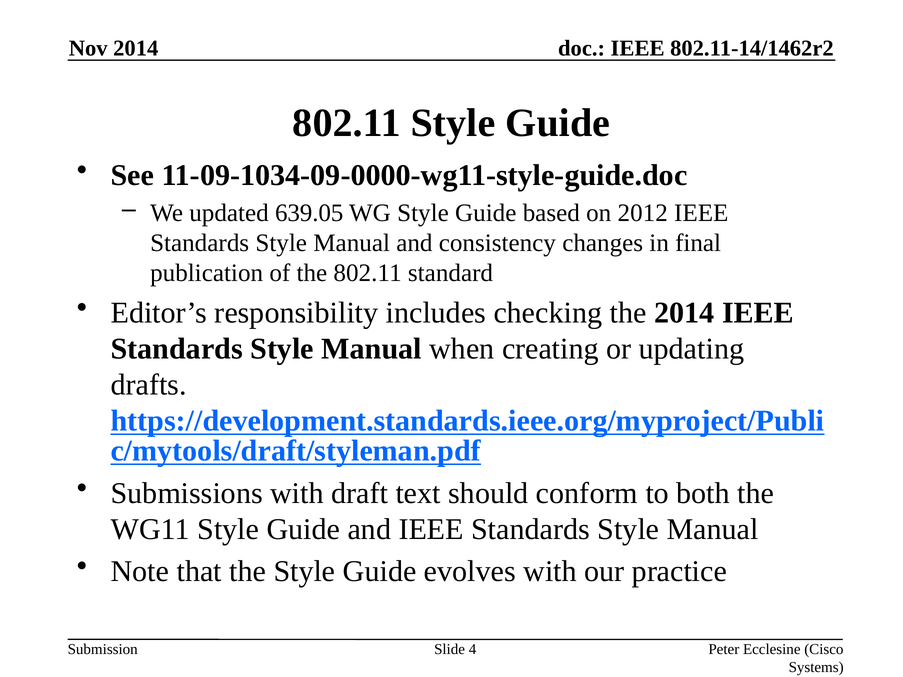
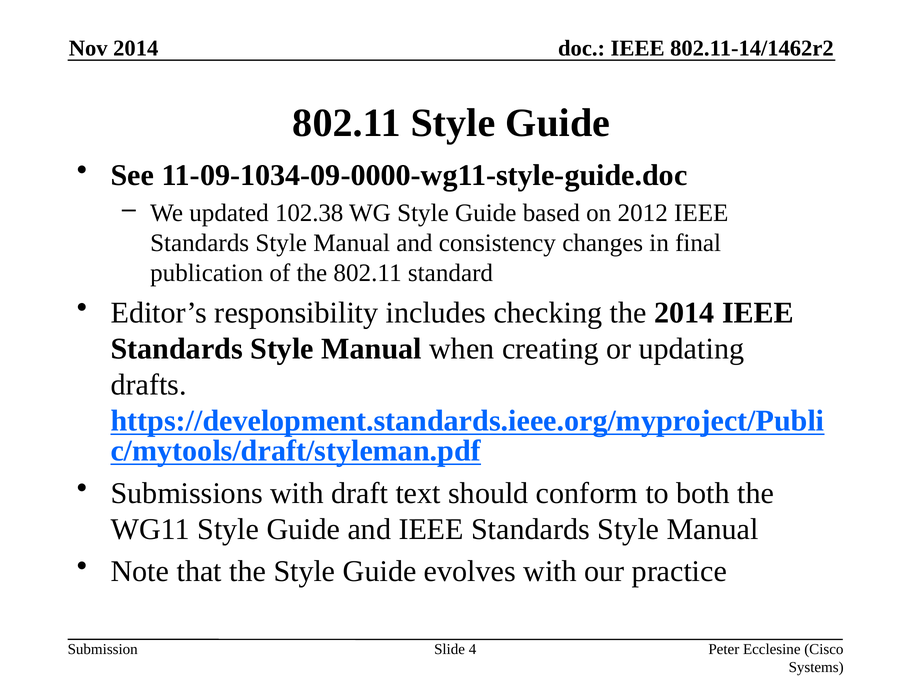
639.05: 639.05 -> 102.38 (309, 213)
